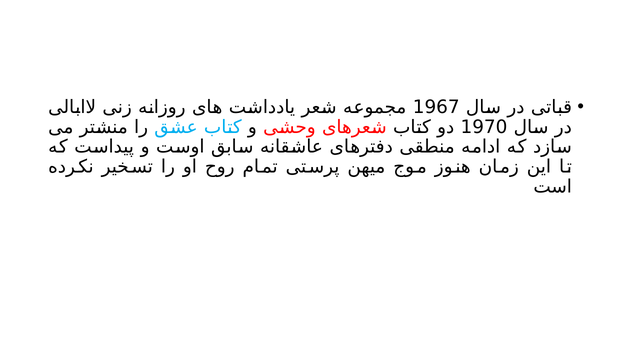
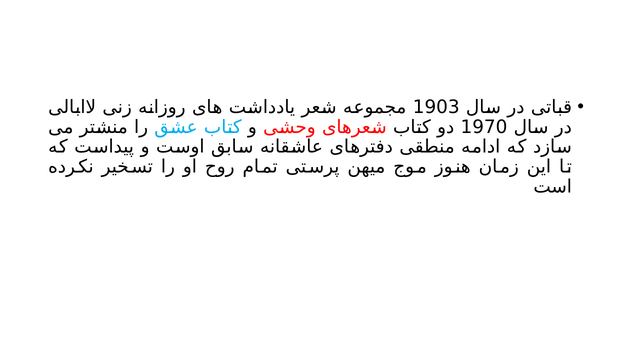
1967: 1967 -> 1903 (436, 107)
